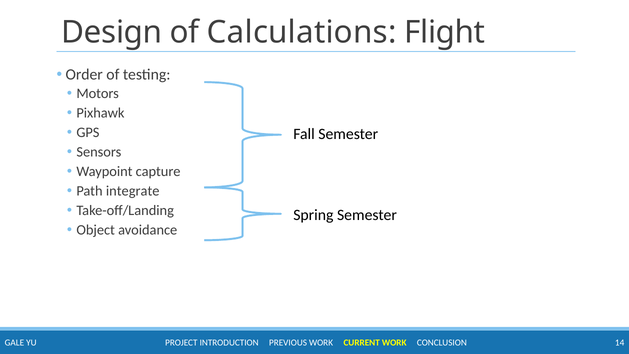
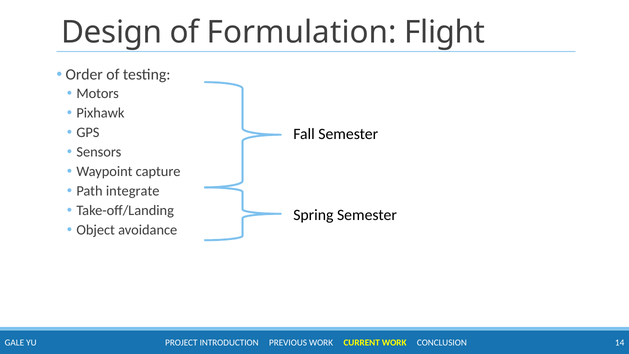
Calculations: Calculations -> Formulation (302, 32)
